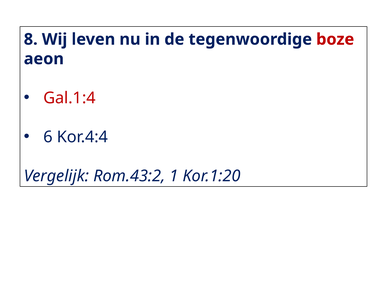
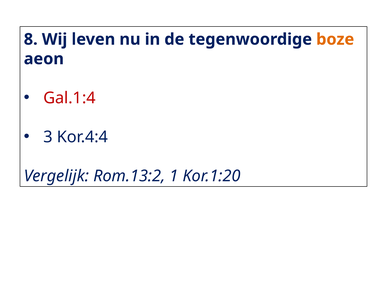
boze colour: red -> orange (335, 39)
6: 6 -> 3 (48, 137)
Rom.43:2: Rom.43:2 -> Rom.13:2 (129, 176)
